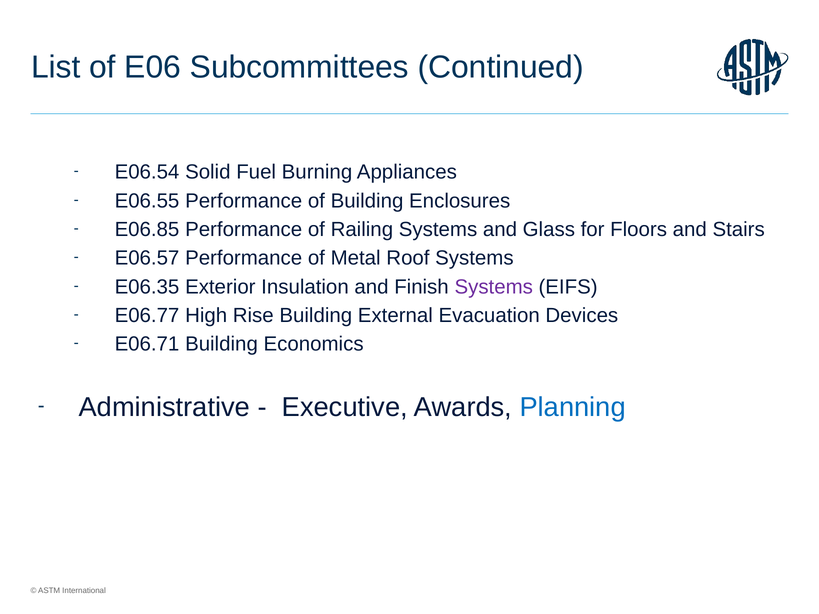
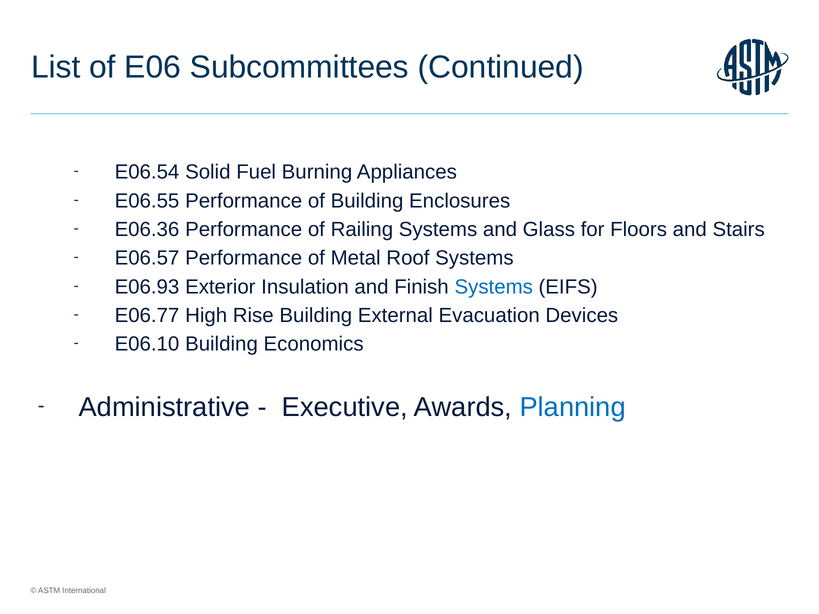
E06.85: E06.85 -> E06.36 (147, 230)
E06.35: E06.35 -> E06.93 (147, 287)
Systems colour: purple -> blue (494, 287)
E06.71: E06.71 -> E06.10 (147, 344)
